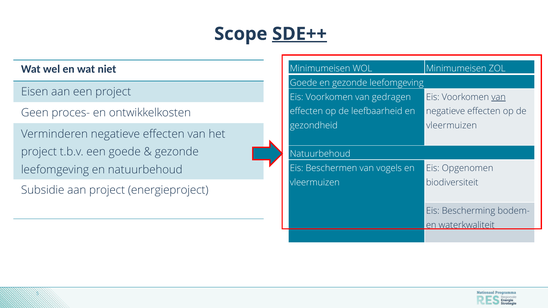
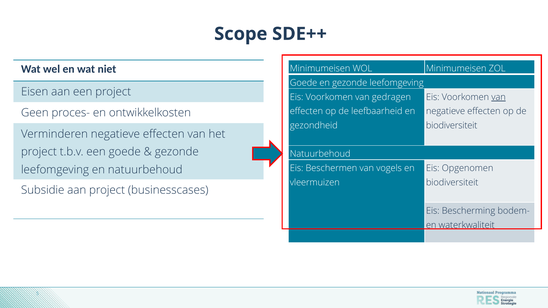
SDE++ underline: present -> none (299, 34)
vleermuizen: vleermuizen -> biodiversiteit (452, 126)
energieproject: energieproject -> businesscases (168, 190)
